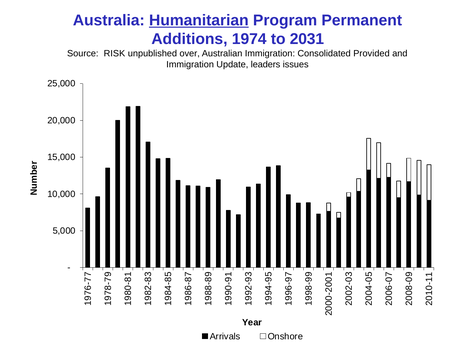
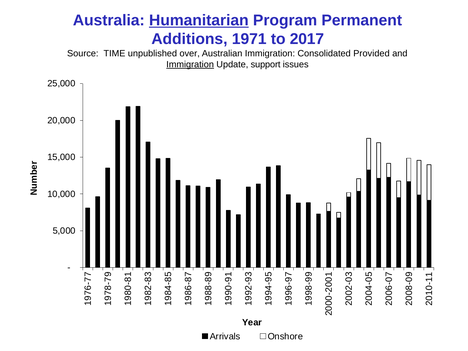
1974: 1974 -> 1971 (249, 39)
2031: 2031 -> 2017 (307, 39)
RISK: RISK -> TIME (114, 53)
Immigration underline: none -> present (190, 64)
leaders: leaders -> support (266, 64)
